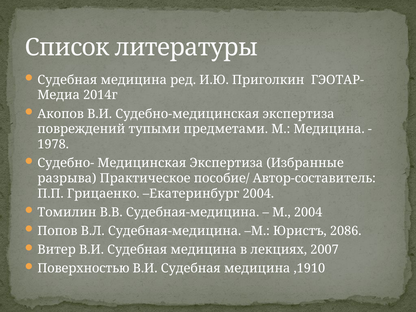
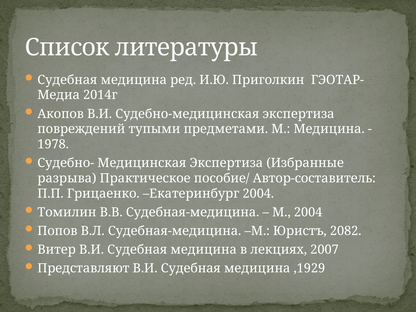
2086: 2086 -> 2082 (346, 231)
Поверхностью: Поверхностью -> Представляют (83, 268)
,1910: ,1910 -> ,1929 (309, 268)
